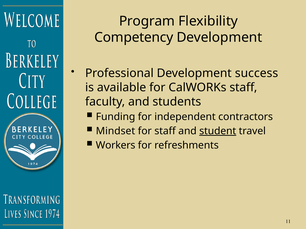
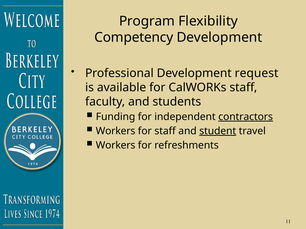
success: success -> request (257, 73)
contractors underline: none -> present (246, 117)
Mindset: Mindset -> Workers (116, 131)
